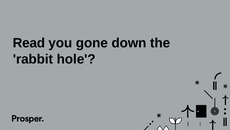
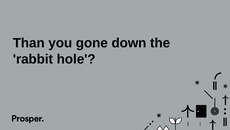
Read: Read -> Than (29, 43)
